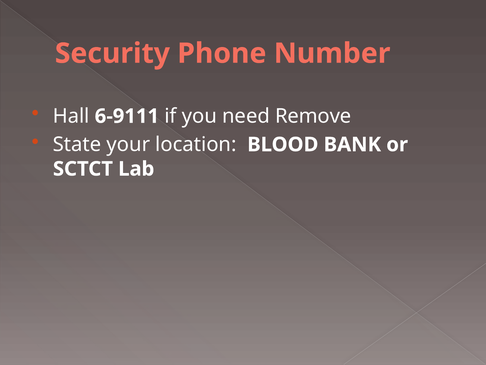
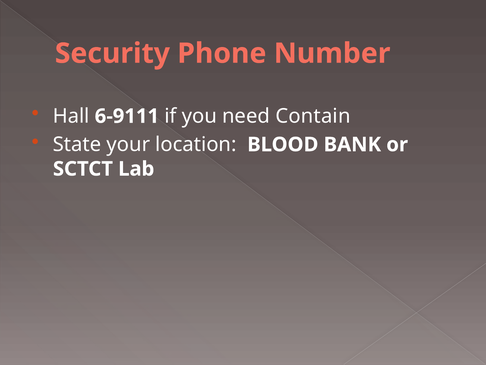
Remove: Remove -> Contain (313, 116)
